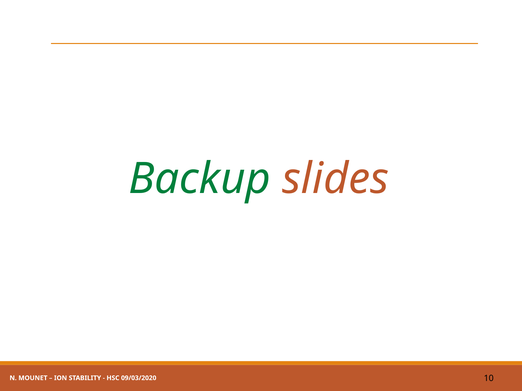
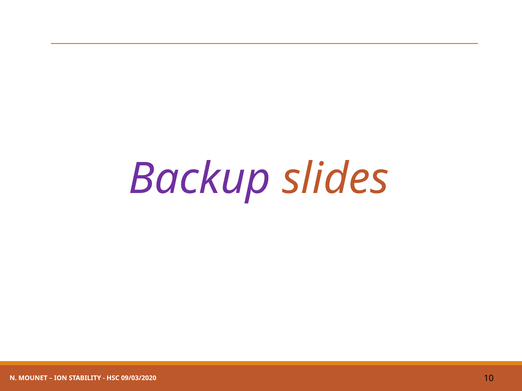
Backup colour: green -> purple (200, 179)
